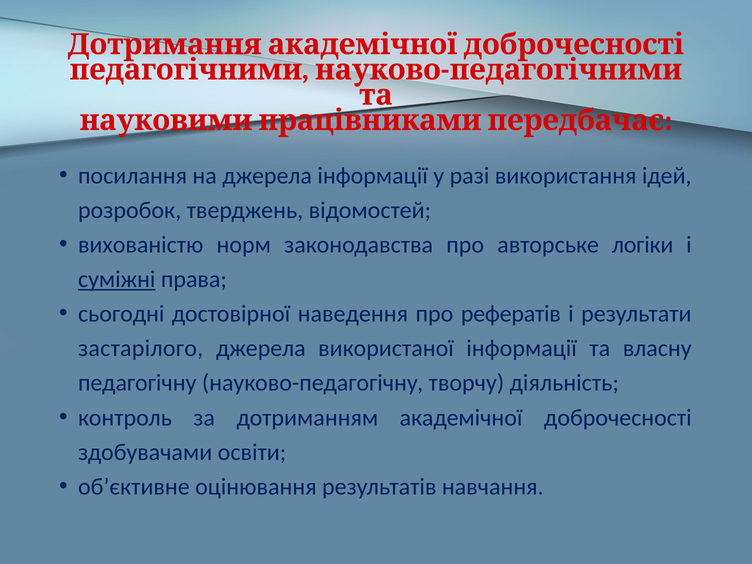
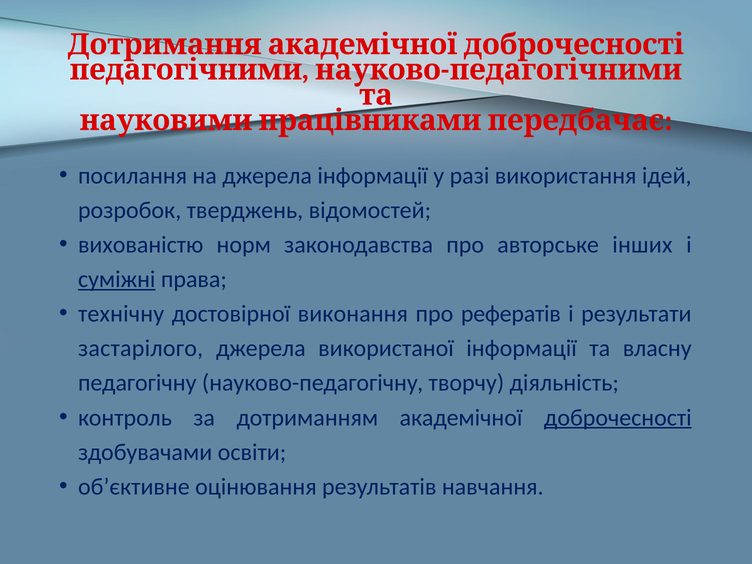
логіки: логіки -> інших (642, 245)
сьогодні: сьогодні -> технічну (121, 314)
наведення: наведення -> виконання (353, 314)
доброчесності underline: none -> present (618, 418)
